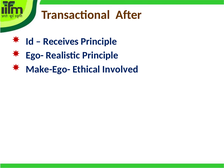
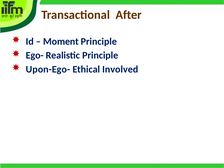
Receives: Receives -> Moment (61, 41)
Make-Ego-: Make-Ego- -> Upon-Ego- (48, 69)
